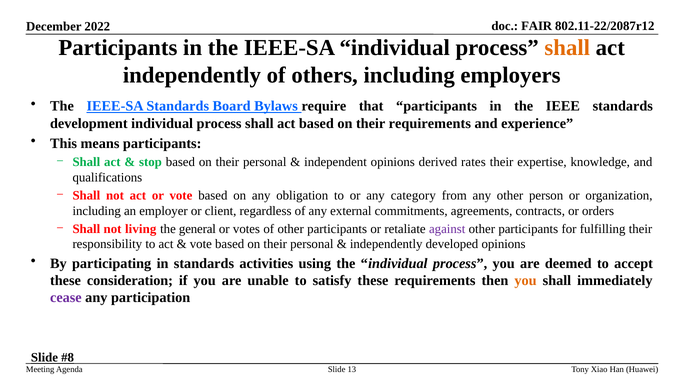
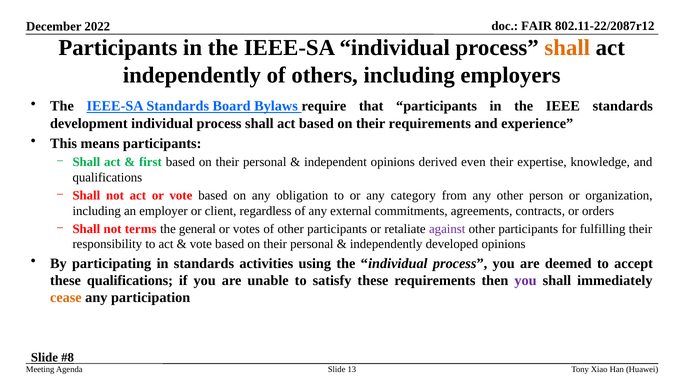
stop: stop -> first (150, 162)
rates: rates -> even (473, 162)
living: living -> terms (141, 229)
these consideration: consideration -> qualifications (130, 280)
you colour: orange -> purple (526, 280)
cease colour: purple -> orange (66, 297)
